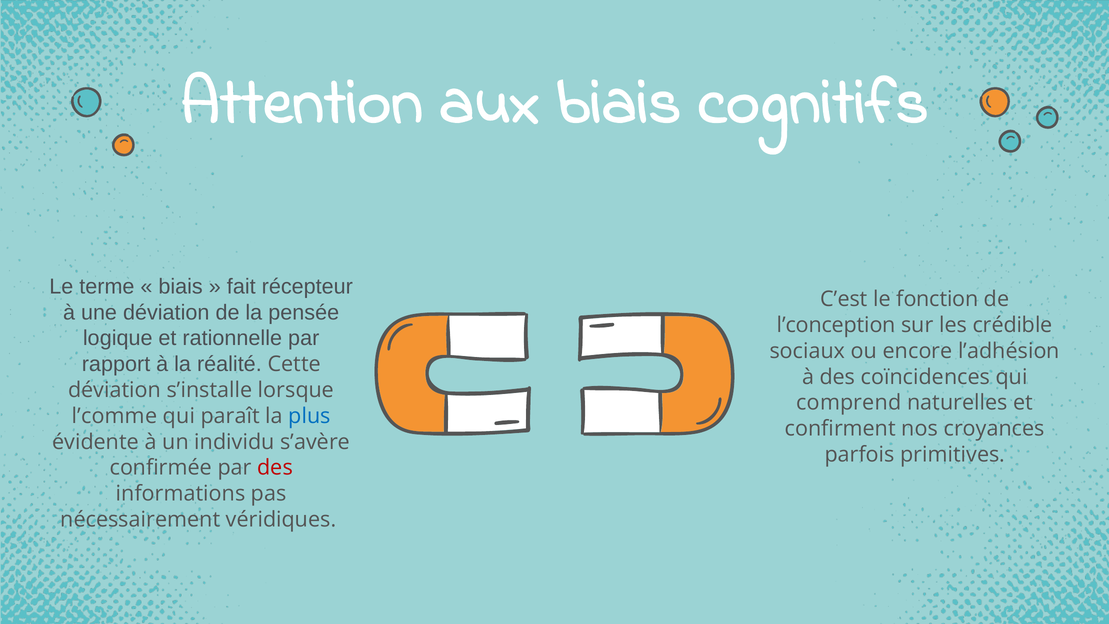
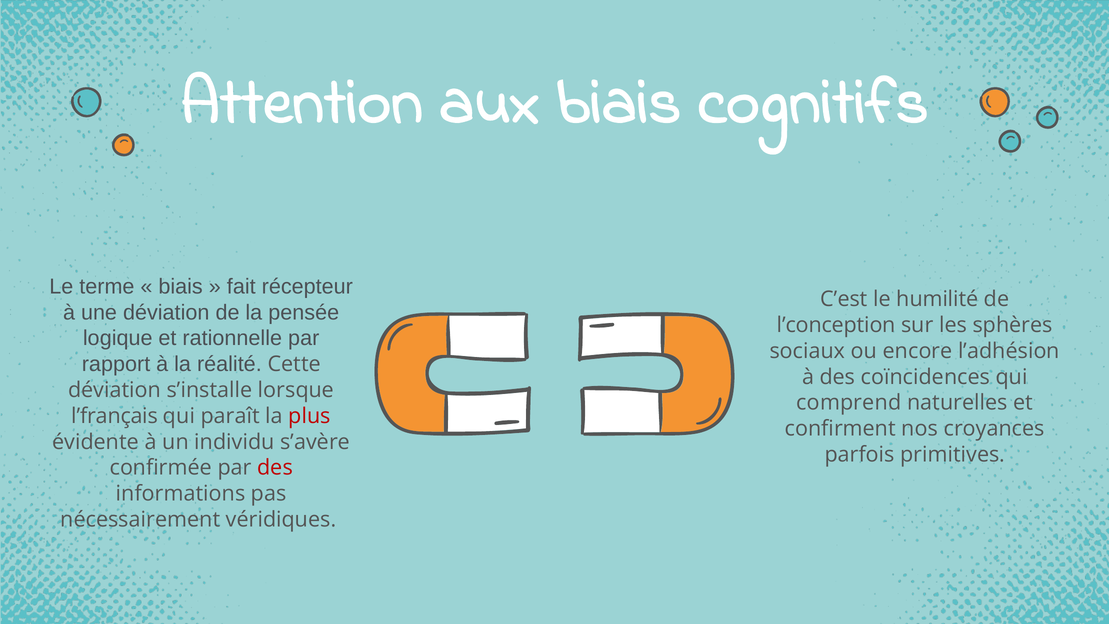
fonction: fonction -> humilité (937, 299)
crédible: crédible -> sphères (1013, 325)
l’comme: l’comme -> l’français (115, 416)
plus colour: blue -> red (309, 416)
